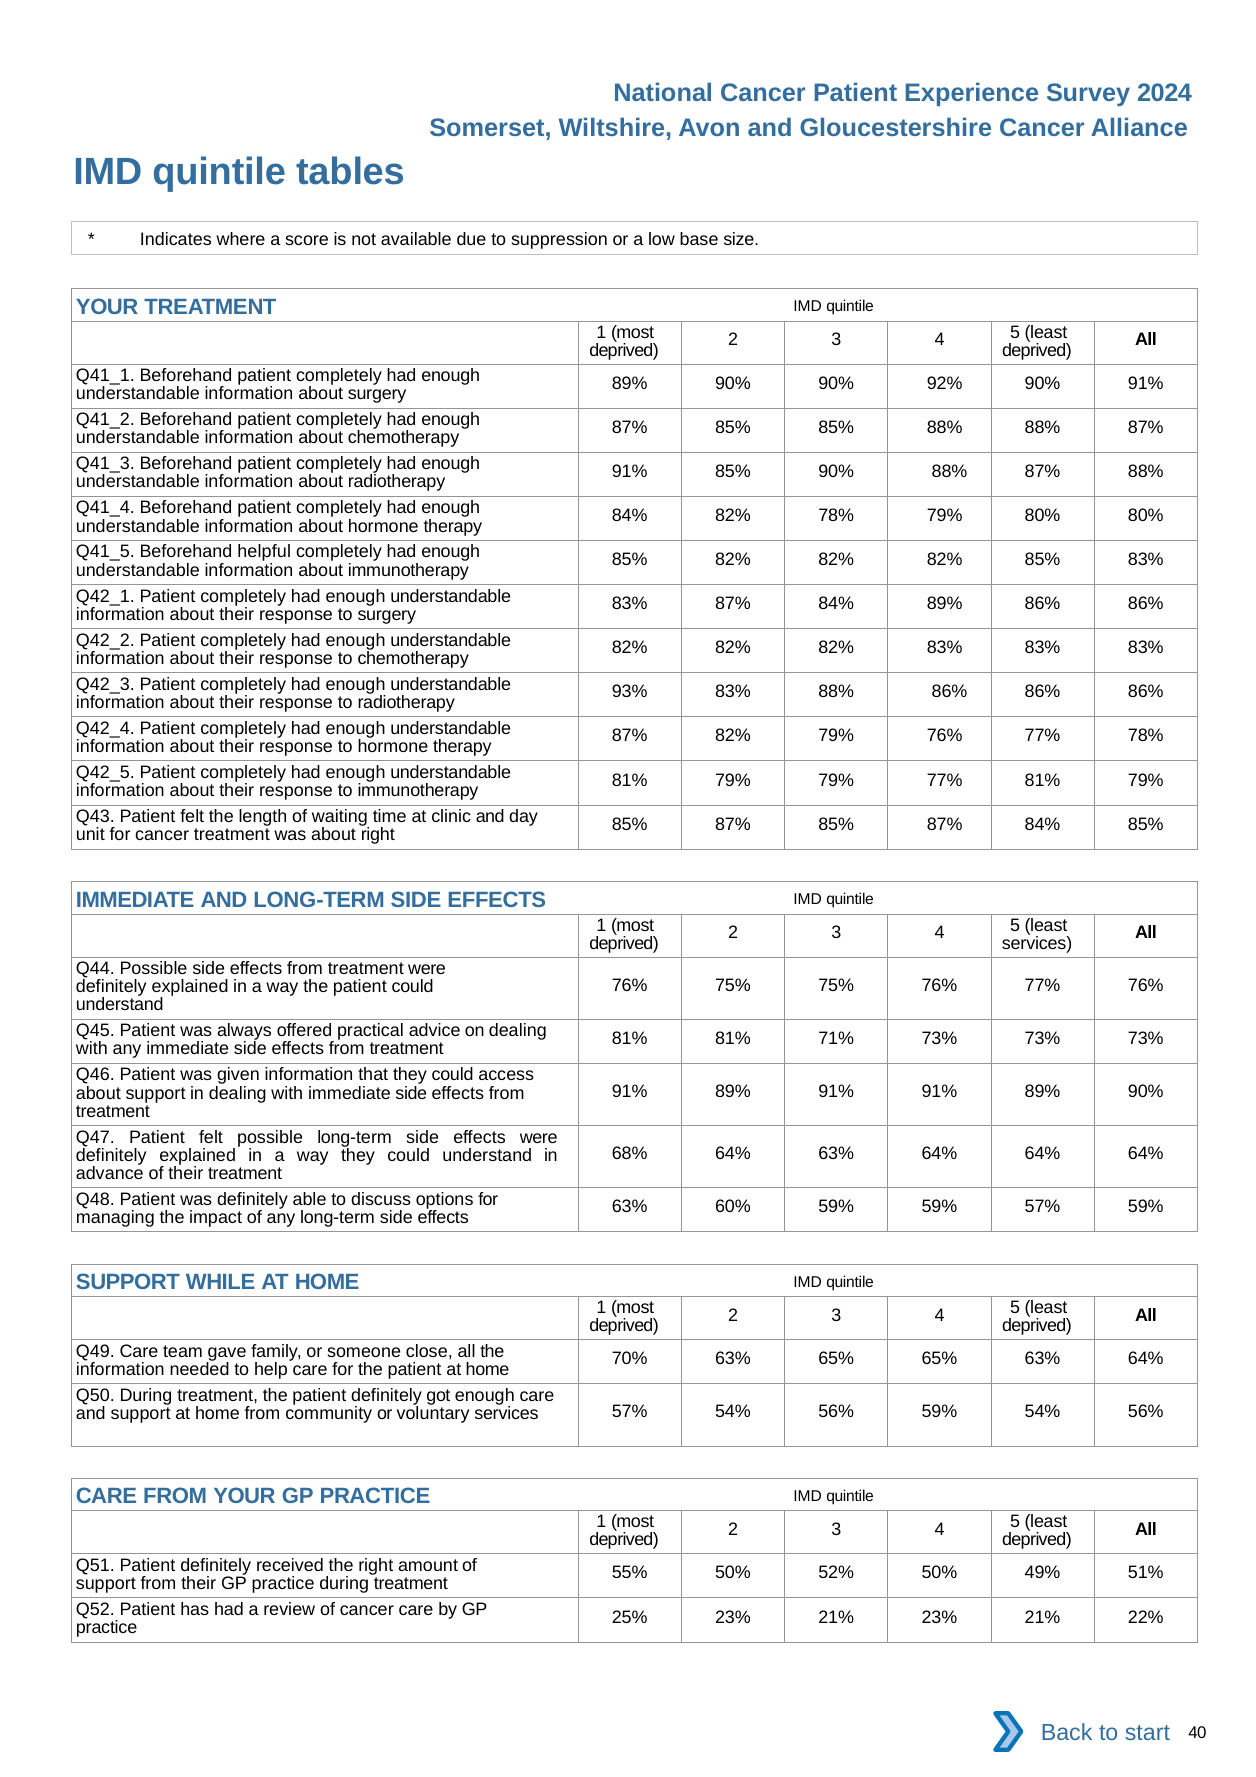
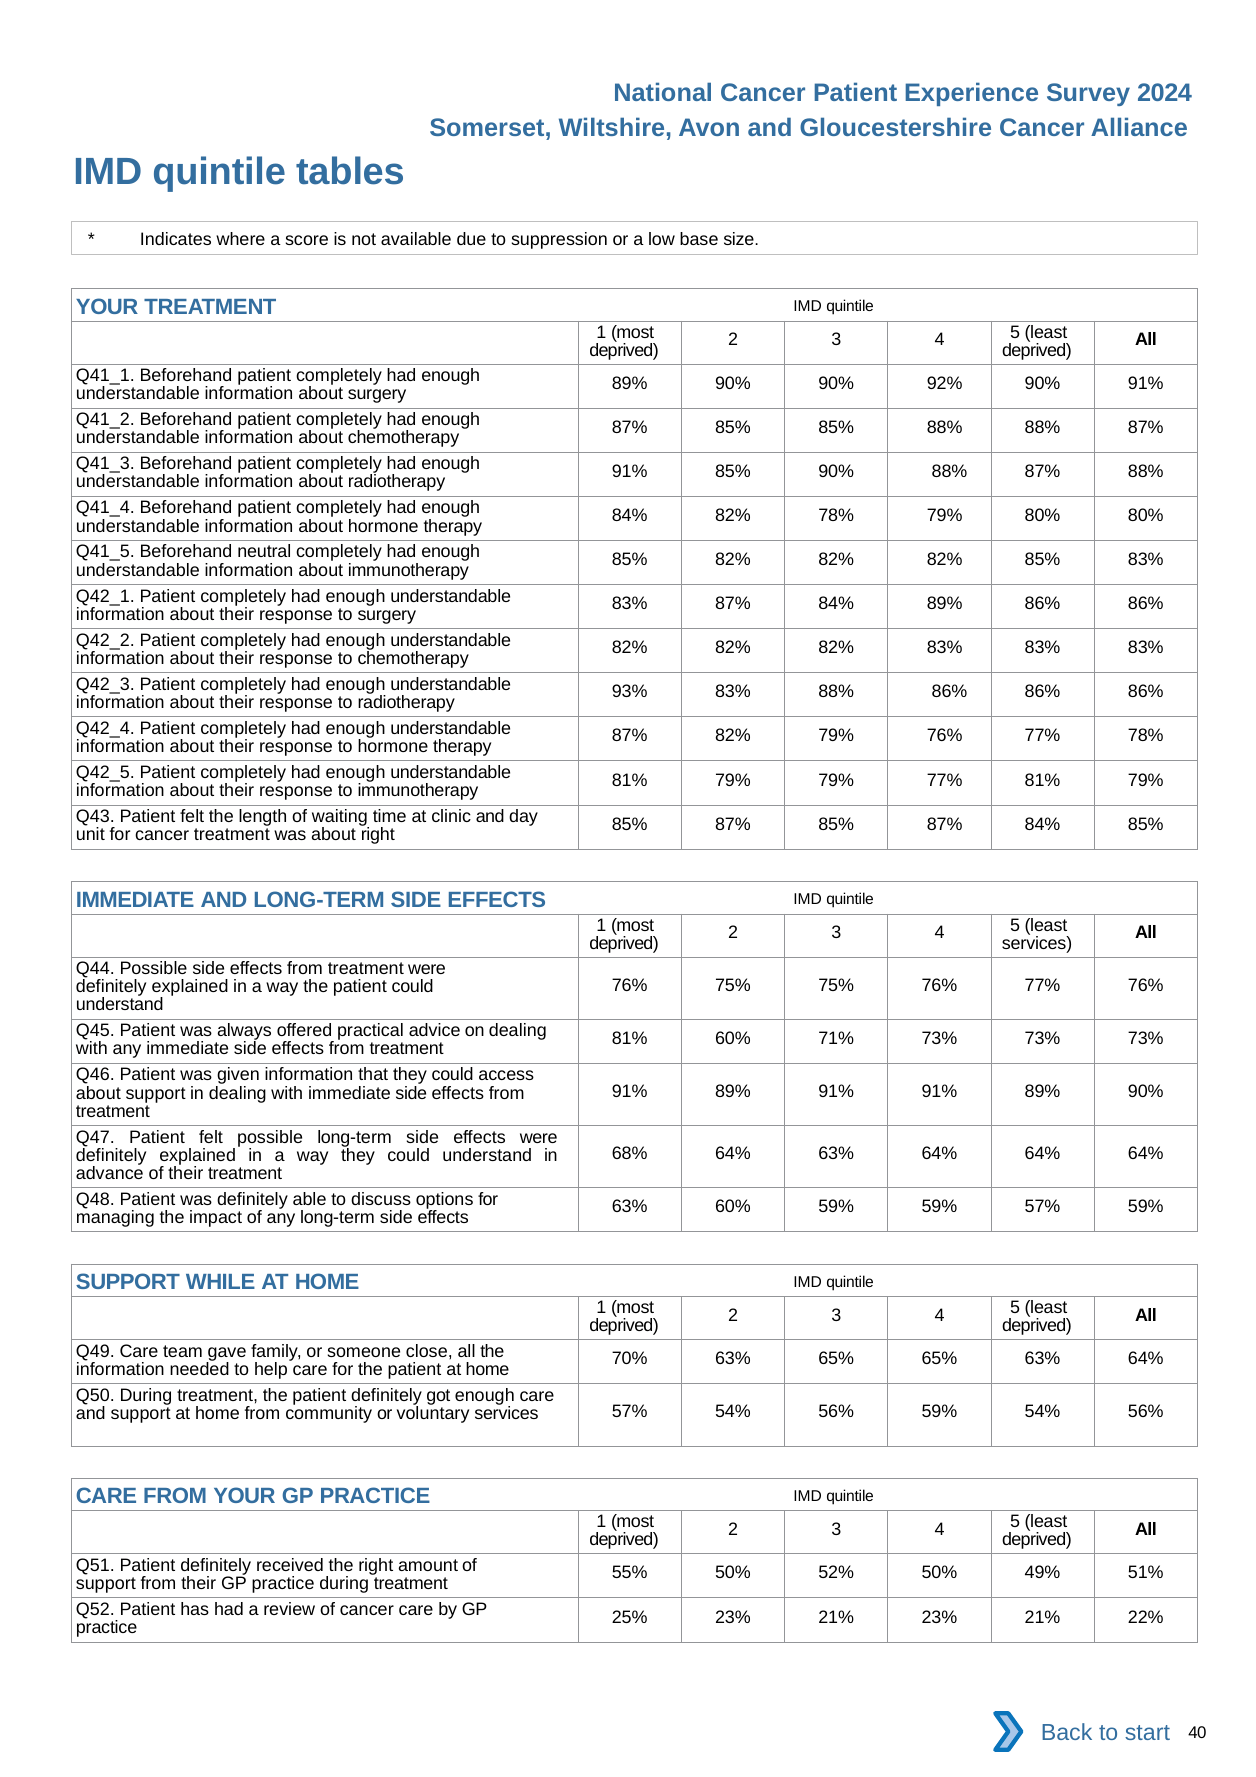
helpful: helpful -> neutral (264, 552)
81% 81%: 81% -> 60% (733, 1039)
